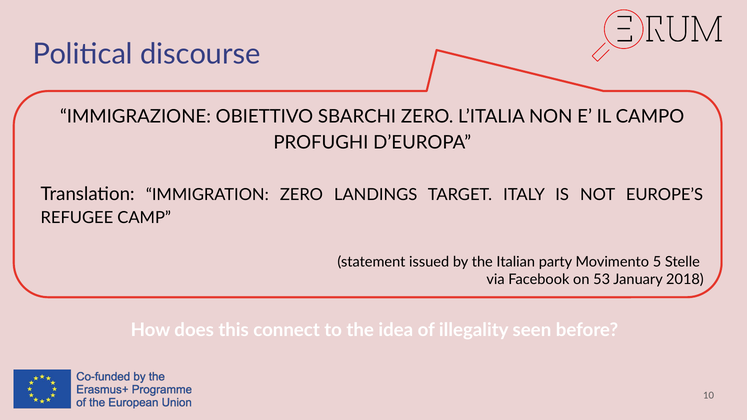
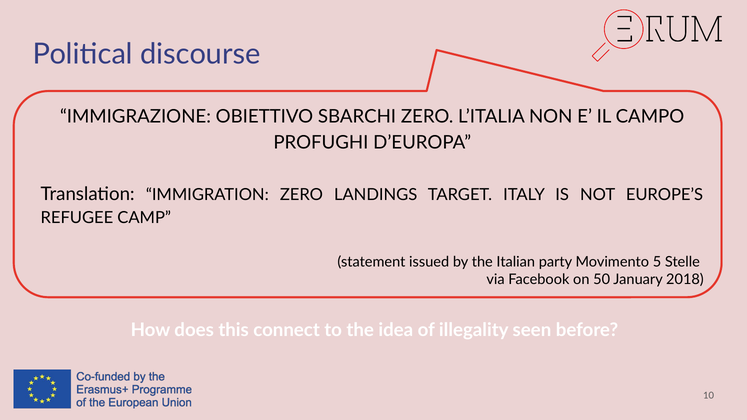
53: 53 -> 50 (602, 280)
